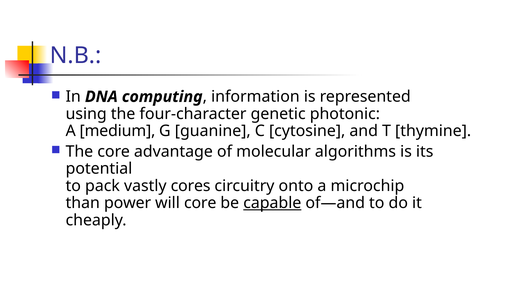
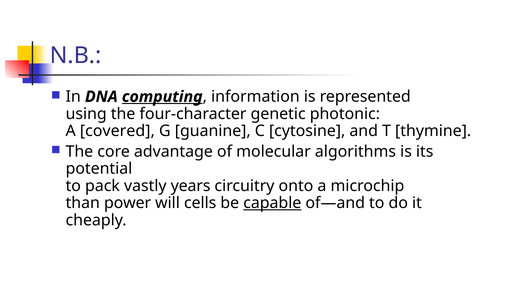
computing underline: none -> present (162, 97)
medium: medium -> covered (117, 131)
cores: cores -> years (191, 186)
will core: core -> cells (200, 203)
